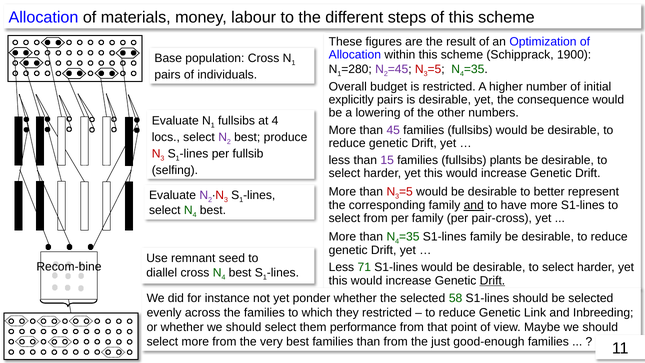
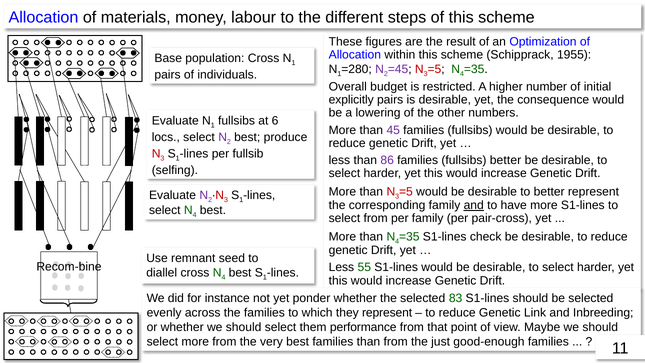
1900: 1900 -> 1955 (574, 55)
at 4: 4 -> 6 (275, 120)
15: 15 -> 86 (387, 160)
fullsibs plants: plants -> better (506, 160)
S1-lines family: family -> check (486, 237)
71: 71 -> 55 (364, 267)
Drift underline: present -> none (492, 280)
58: 58 -> 83 (456, 298)
they restricted: restricted -> represent (387, 313)
